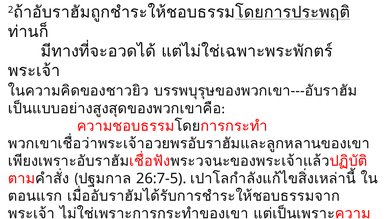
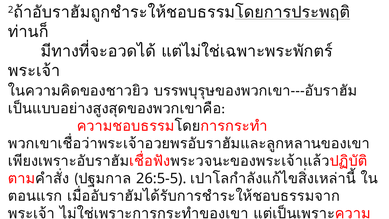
26:7-5: 26:7-5 -> 26:5-5 (161, 178)
